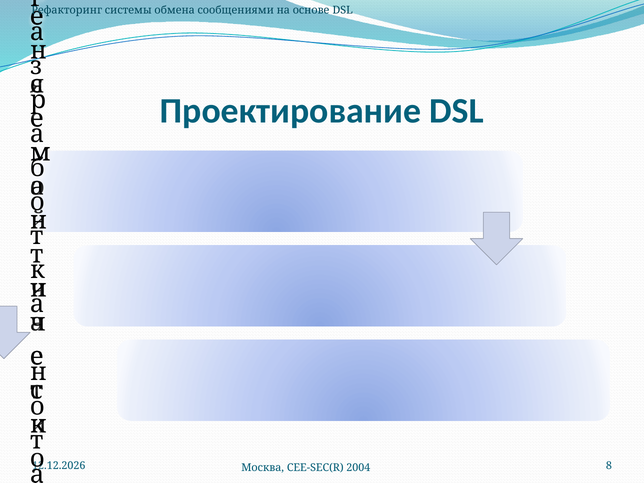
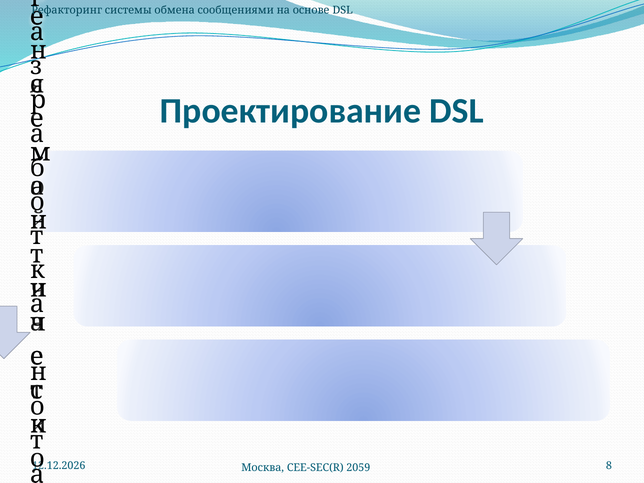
2004: 2004 -> 2059 (358, 468)
